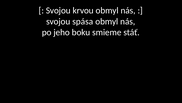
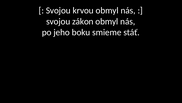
spása: spása -> zákon (83, 21)
